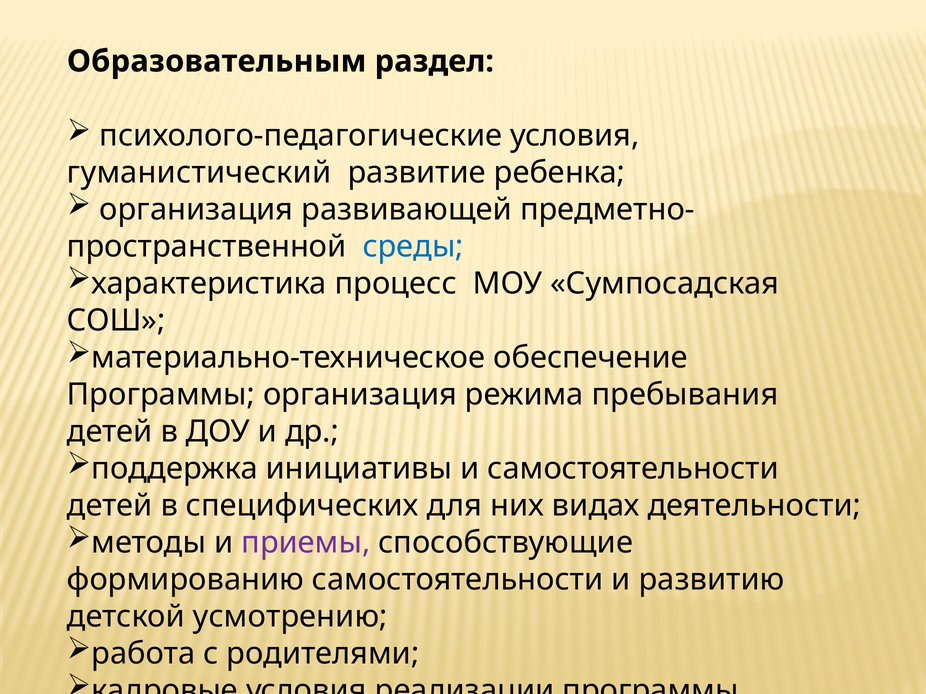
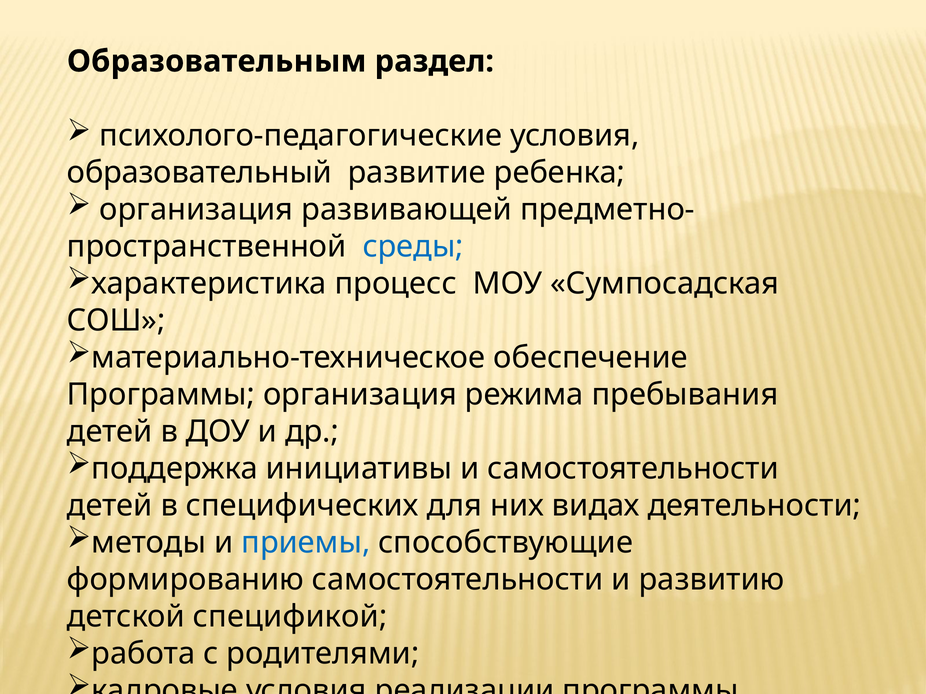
гуманистический: гуманистический -> образовательный (199, 172)
приемы colour: purple -> blue (306, 543)
усмотрению: усмотрению -> спецификой (290, 617)
